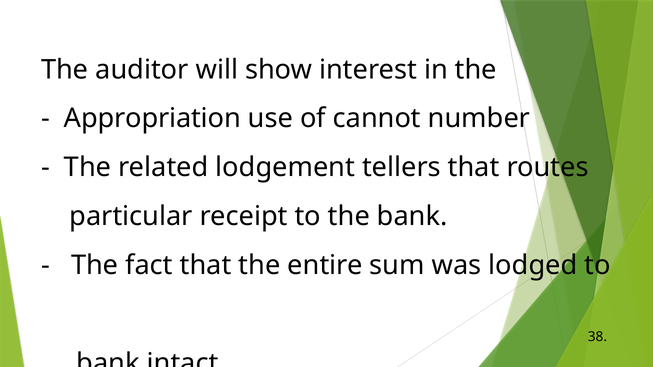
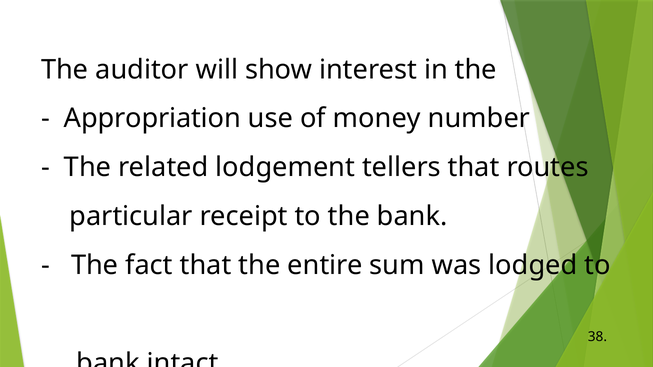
cannot: cannot -> money (377, 119)
